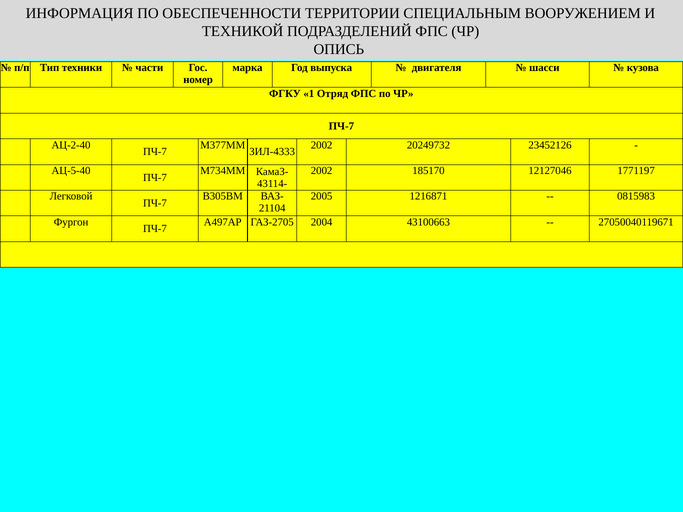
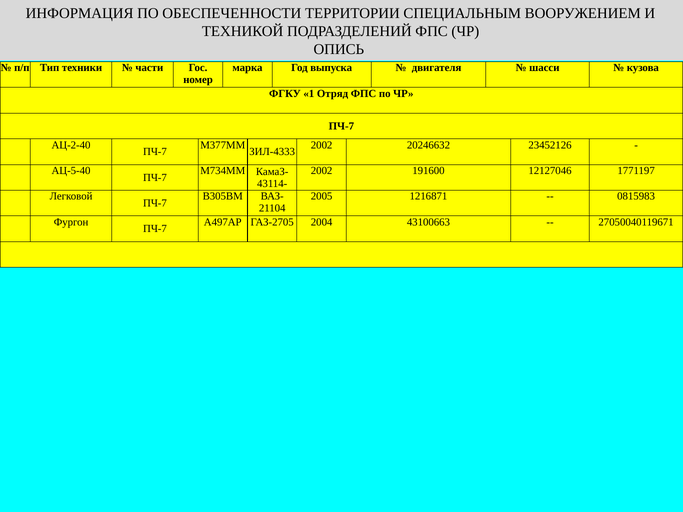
20249732: 20249732 -> 20246632 (428, 145)
185170: 185170 -> 191600 (428, 171)
